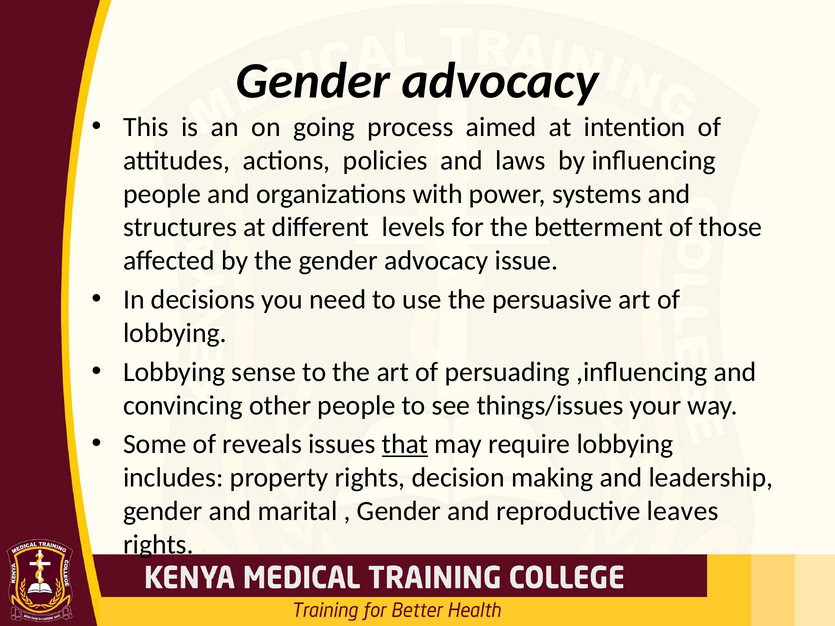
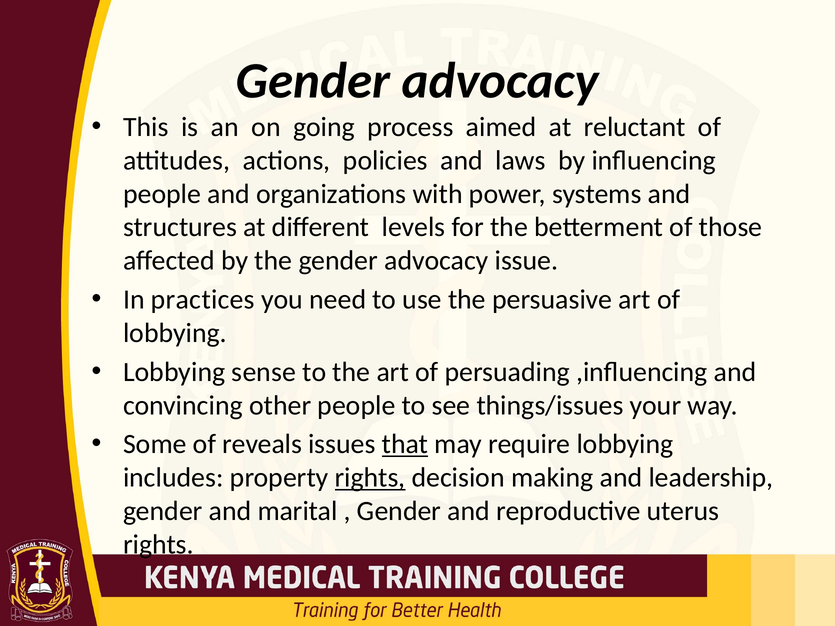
intention: intention -> reluctant (635, 127)
decisions: decisions -> practices (203, 300)
rights underline: none -> present (370, 478)
leaves: leaves -> uterus (683, 511)
